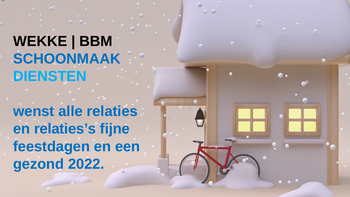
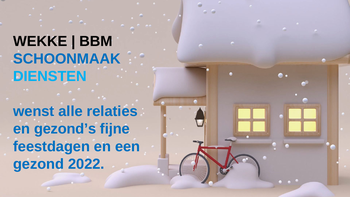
relaties’s: relaties’s -> gezond’s (65, 129)
